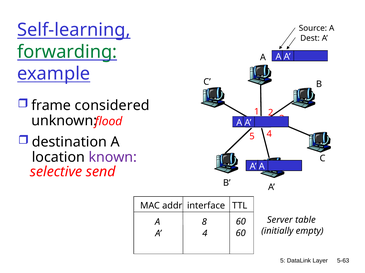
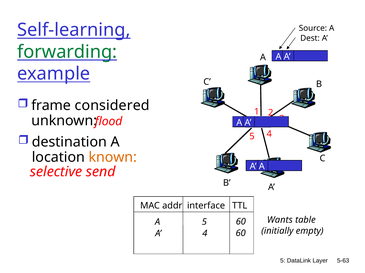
known colour: purple -> orange (113, 158)
Server: Server -> Wants (280, 221)
A 8: 8 -> 5 (204, 223)
